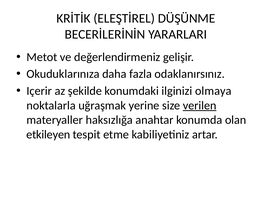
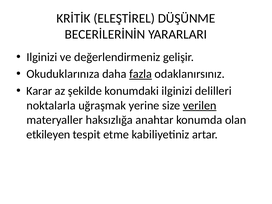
Metot: Metot -> Ilginizi (42, 57)
fazla underline: none -> present (141, 74)
Içerir: Içerir -> Karar (39, 91)
olmaya: olmaya -> delilleri (213, 91)
